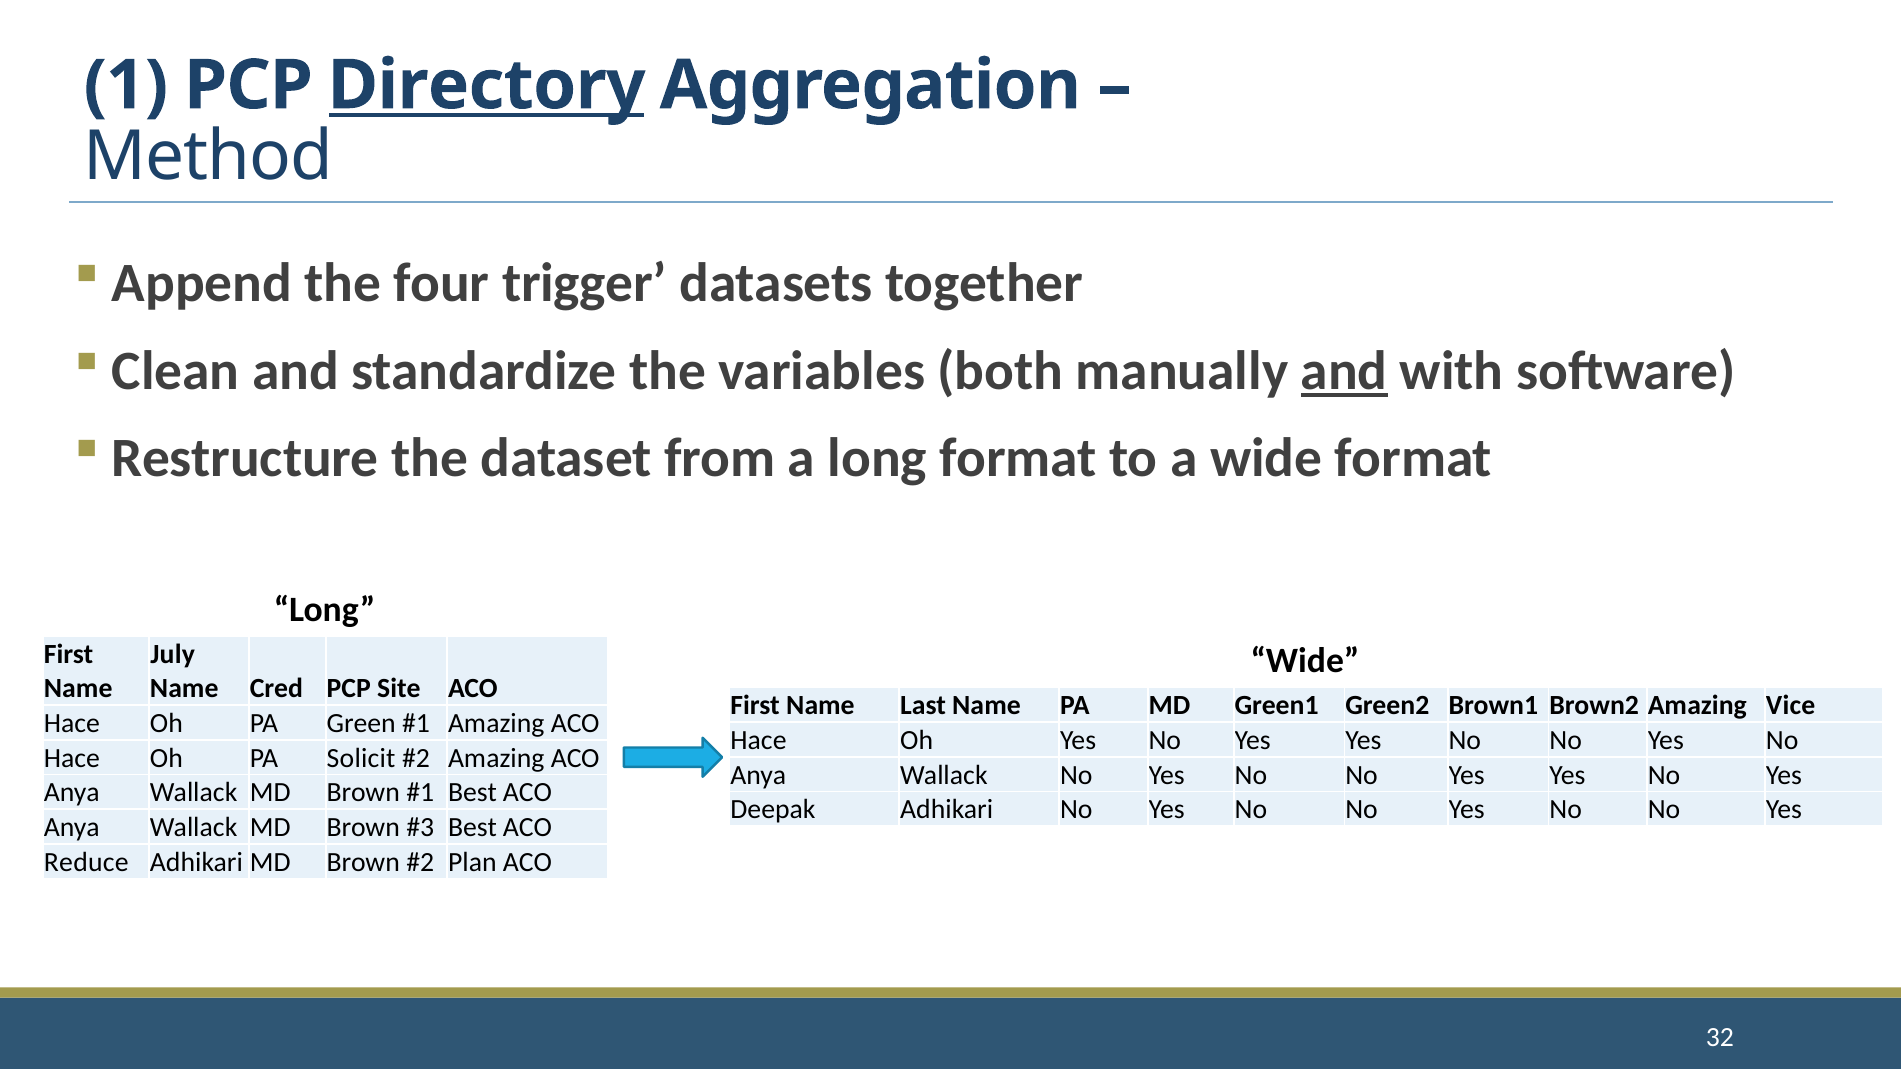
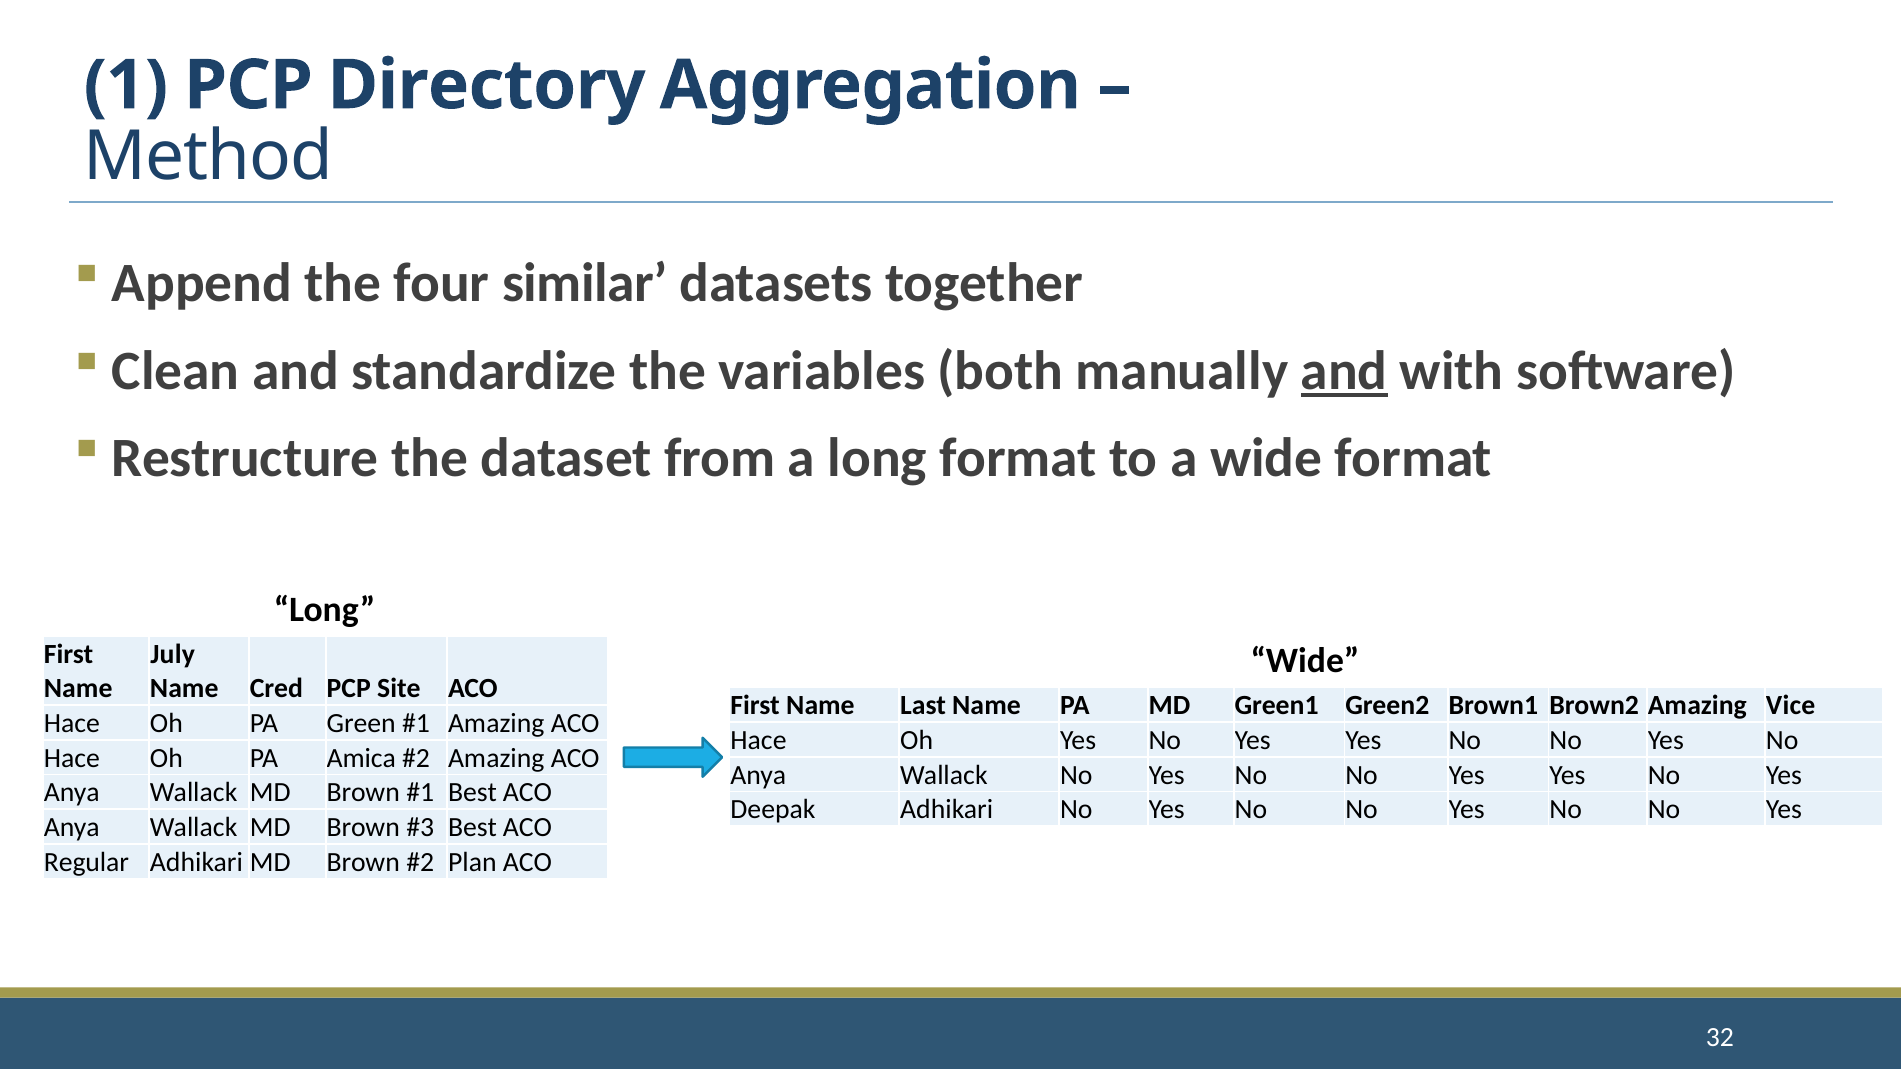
Directory underline: present -> none (487, 85)
trigger: trigger -> similar (585, 284)
Solicit: Solicit -> Amica (361, 758)
Reduce: Reduce -> Regular (86, 862)
